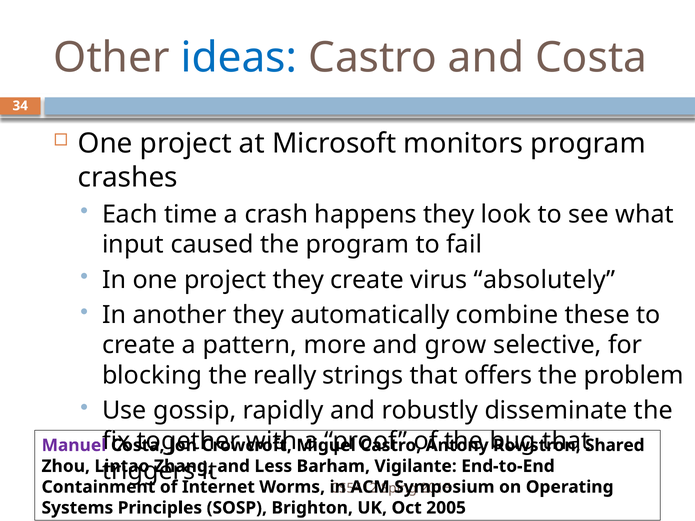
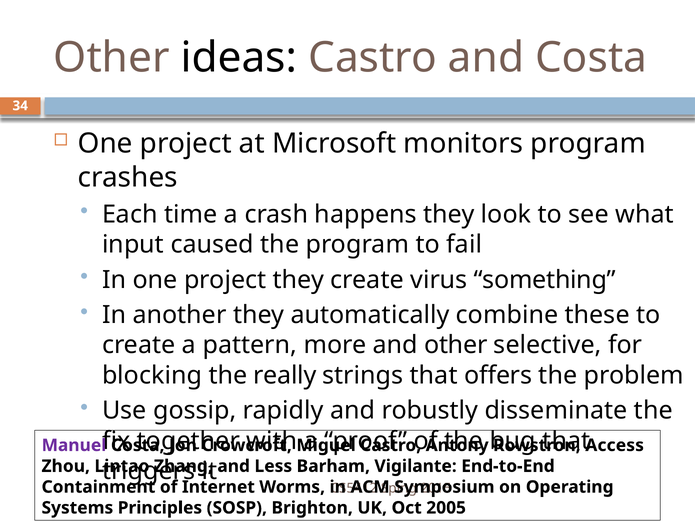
ideas colour: blue -> black (239, 58)
absolutely: absolutely -> something (545, 280)
and grow: grow -> other (456, 345)
Shared: Shared -> Access (615, 446)
